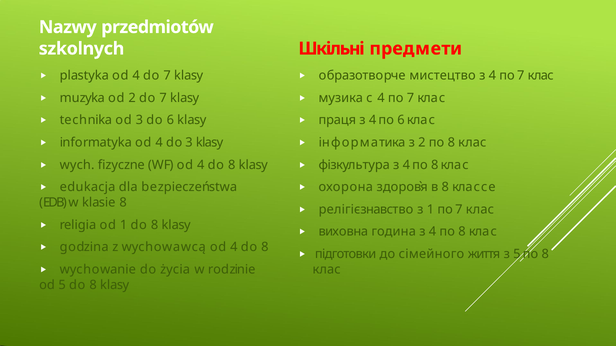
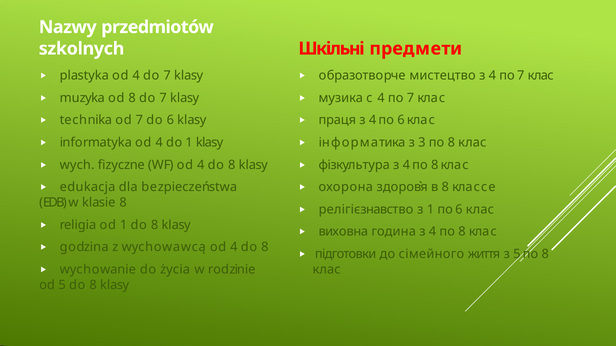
od 2: 2 -> 8 (132, 98)
od 3: 3 -> 7 (139, 120)
do 3: 3 -> 1 (189, 143)
з 2: 2 -> 3 (422, 143)
1 по 7: 7 -> 6 (459, 210)
